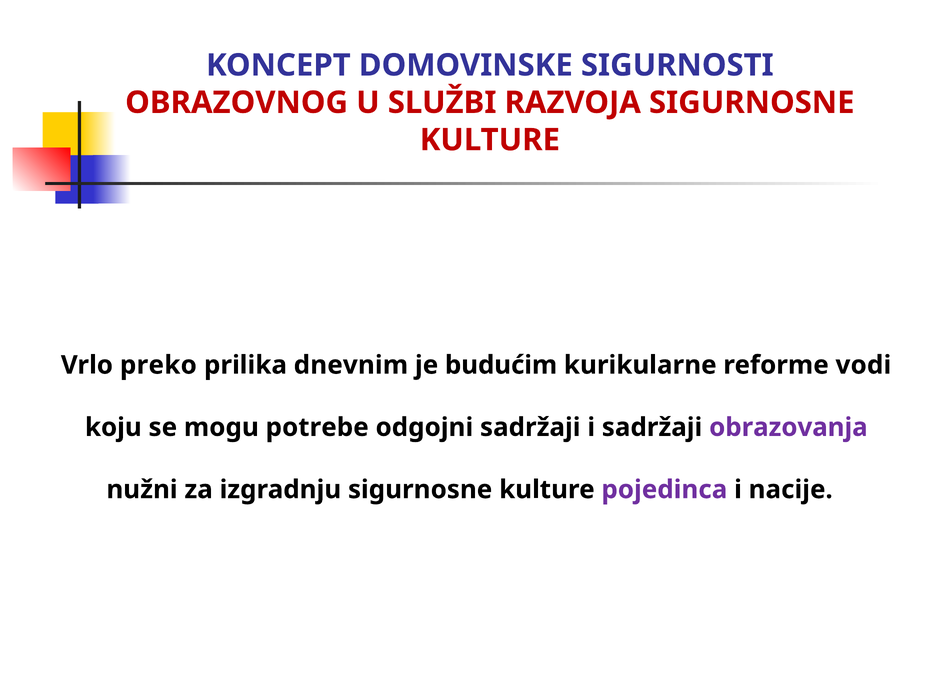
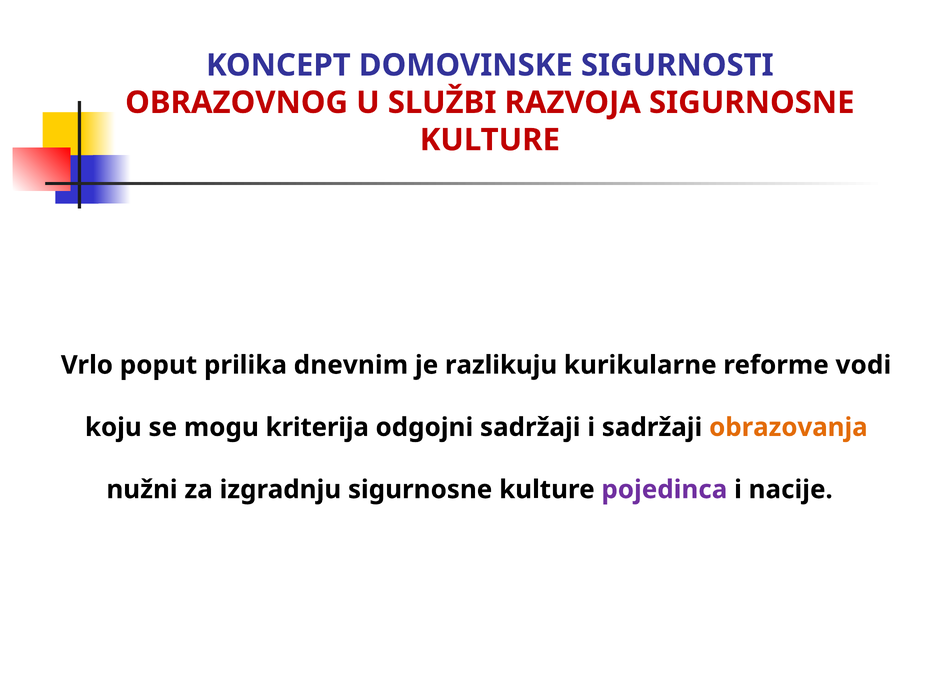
preko: preko -> poput (158, 365)
budućim: budućim -> razlikuju (501, 365)
potrebe: potrebe -> kriterija (317, 428)
obrazovanja colour: purple -> orange (788, 428)
